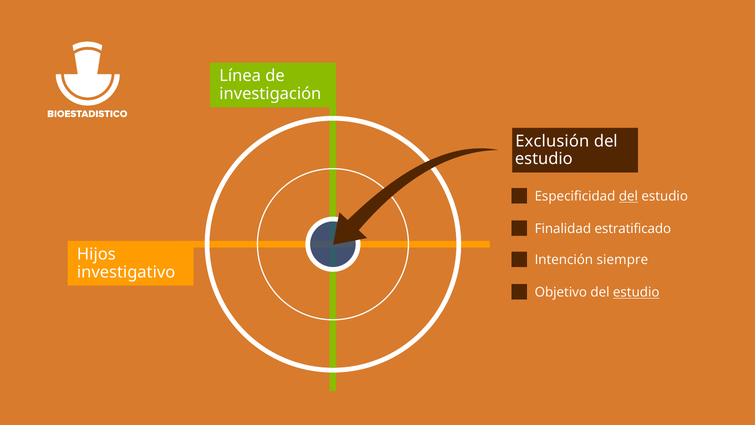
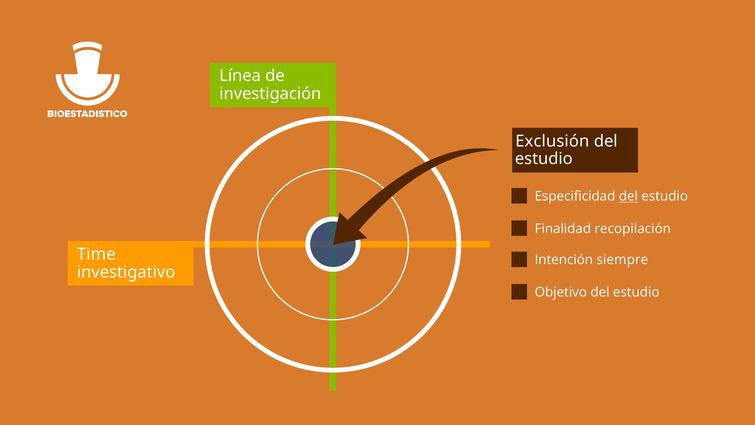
estratificado: estratificado -> recopilación (633, 229)
Hijos: Hijos -> Time (96, 254)
estudio underline: present -> none (636, 292)
